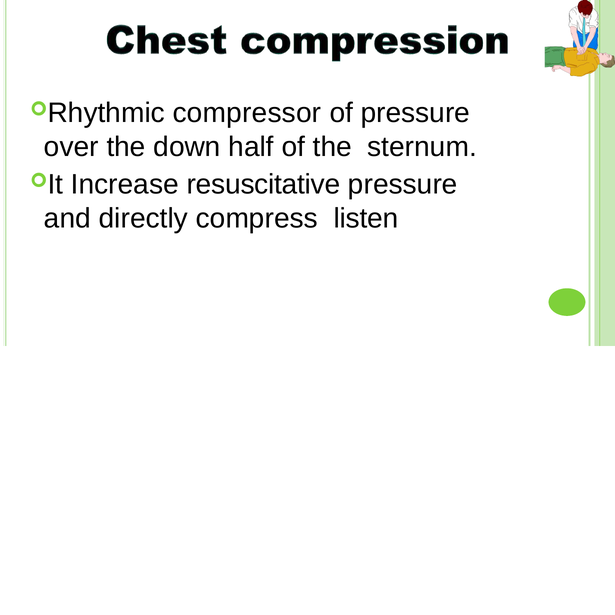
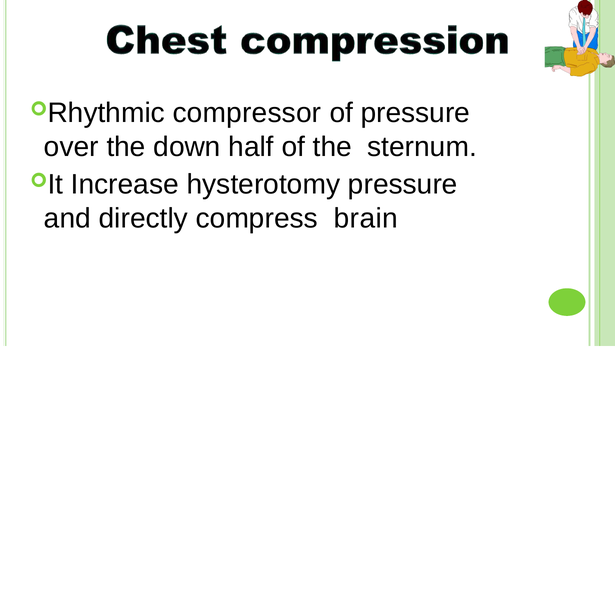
resuscitative: resuscitative -> hysterotomy (263, 184)
listen: listen -> brain (366, 218)
